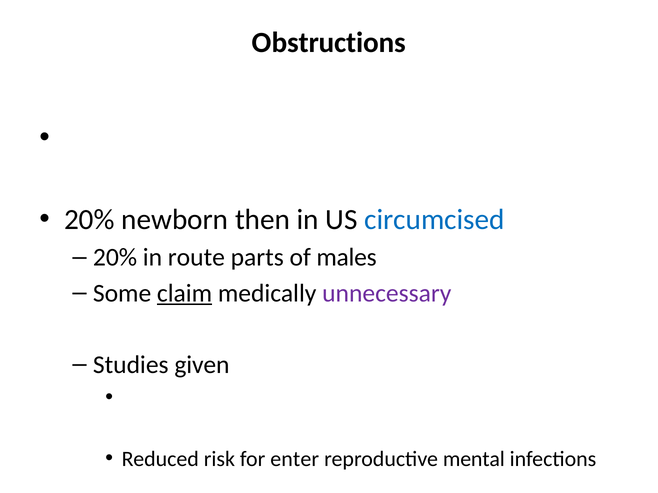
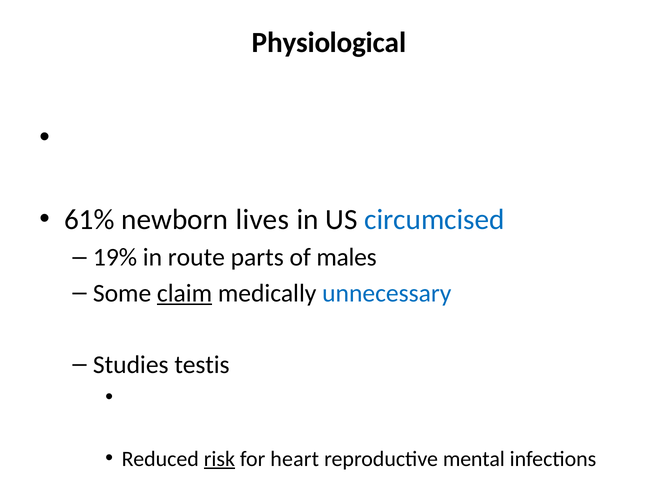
Obstructions: Obstructions -> Physiological (329, 43)
20%: 20% -> 61% (89, 220)
then: then -> lives (262, 220)
20%: 20% -> 19% (115, 258)
unnecessary colour: purple -> blue (387, 294)
given: given -> testis (202, 365)
risk underline: none -> present (219, 459)
enter: enter -> heart (295, 459)
